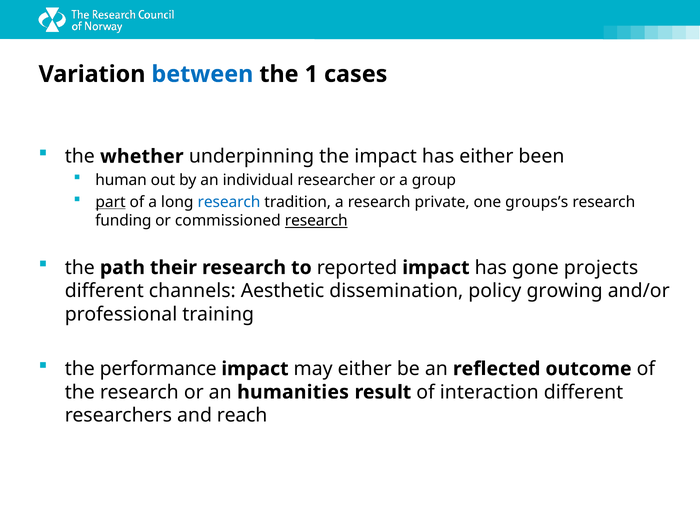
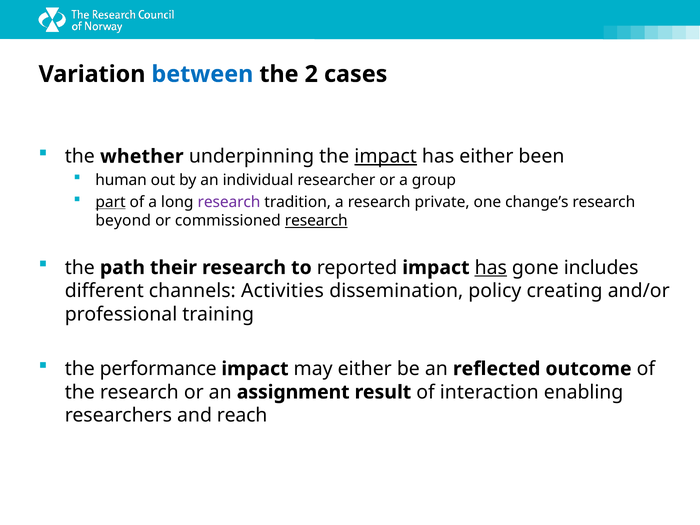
1: 1 -> 2 (311, 74)
impact underline: none -> present (386, 156)
research colour: blue -> purple (229, 202)
groups’s: groups’s -> change’s (537, 202)
funding: funding -> beyond (123, 221)
has underline: none -> present (491, 268)
projects: projects -> includes (601, 268)
Aesthetic: Aesthetic -> Activities (282, 291)
growing: growing -> creating (565, 291)
humanities: humanities -> assignment (293, 392)
interaction different: different -> enabling (584, 392)
